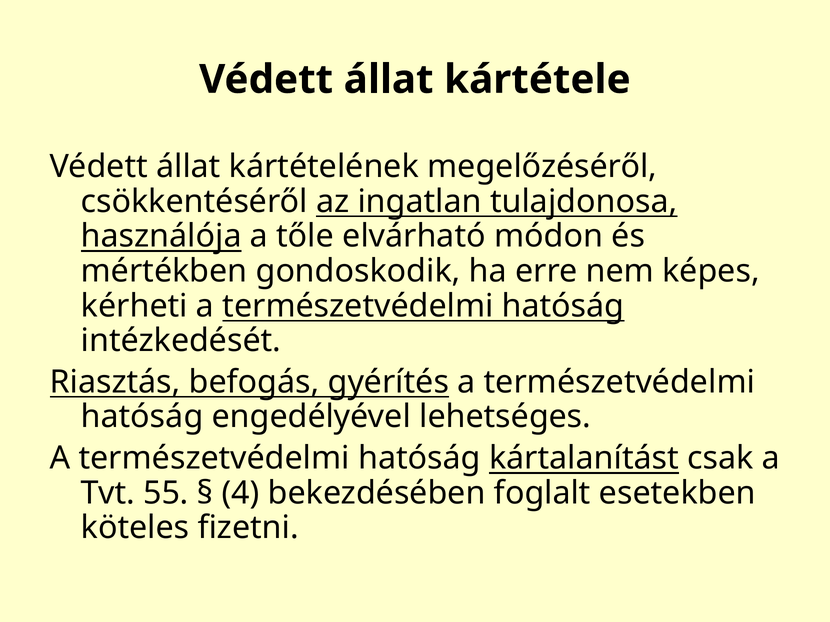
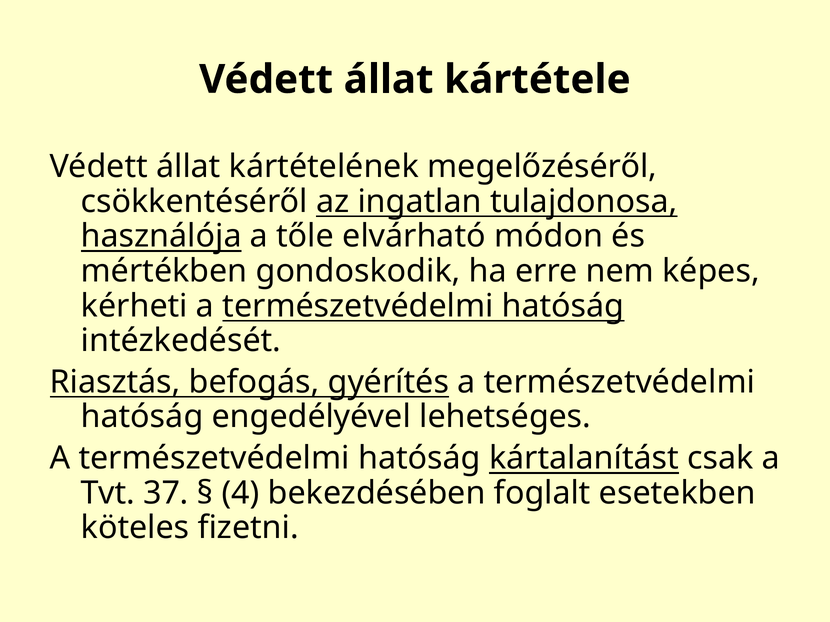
55: 55 -> 37 (166, 493)
